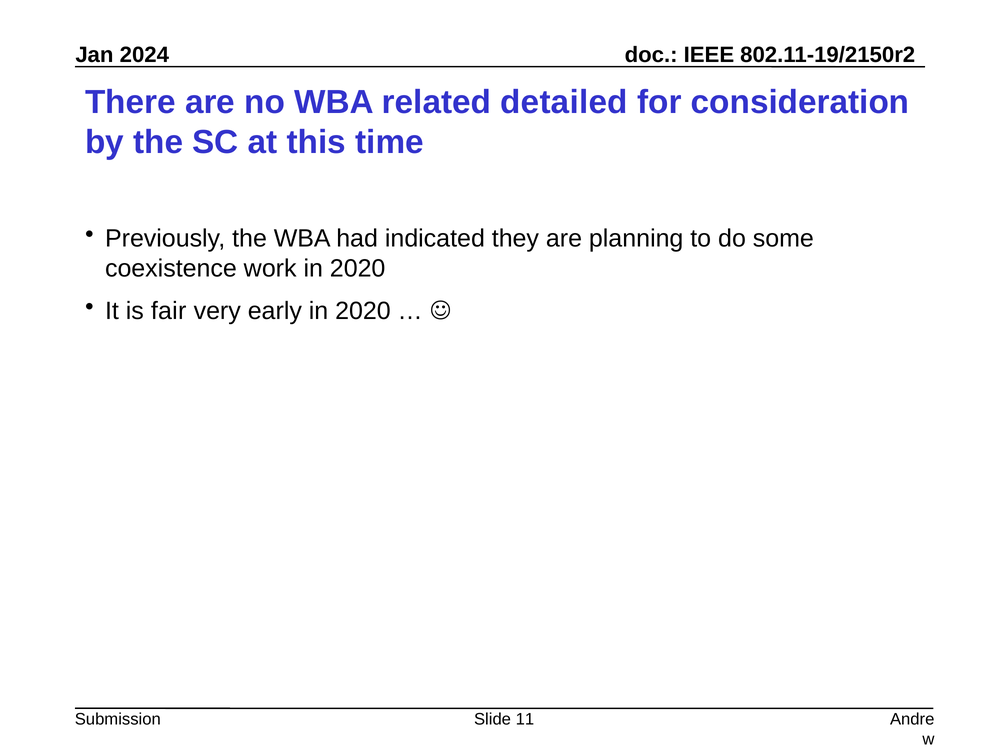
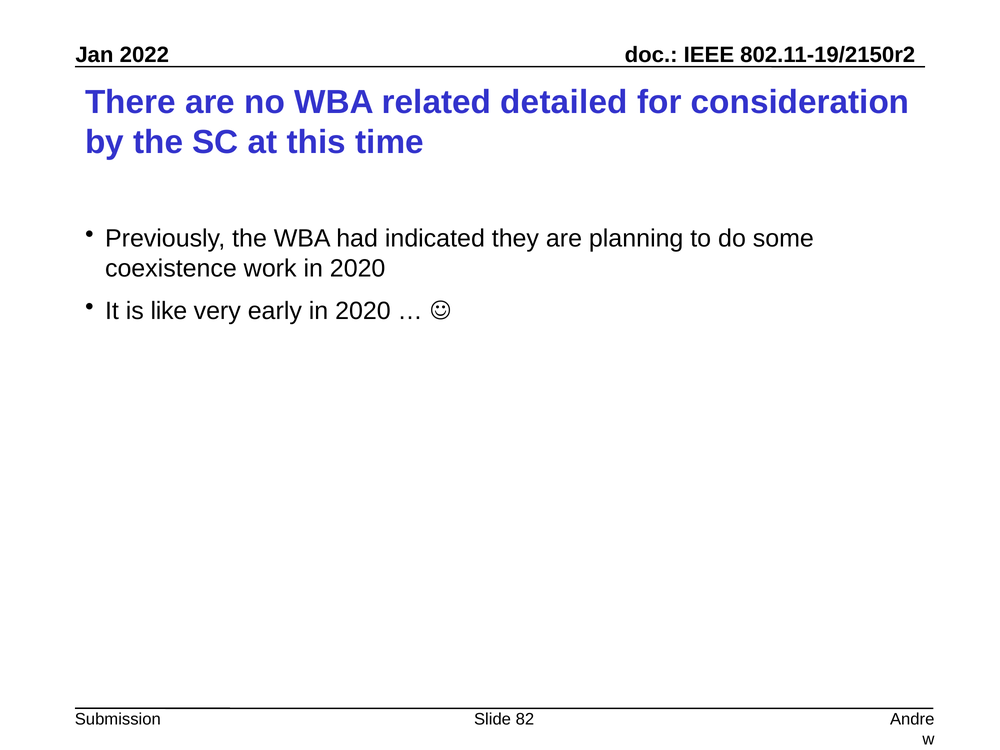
2024: 2024 -> 2022 (144, 55)
fair: fair -> like (169, 311)
11: 11 -> 82 (525, 719)
